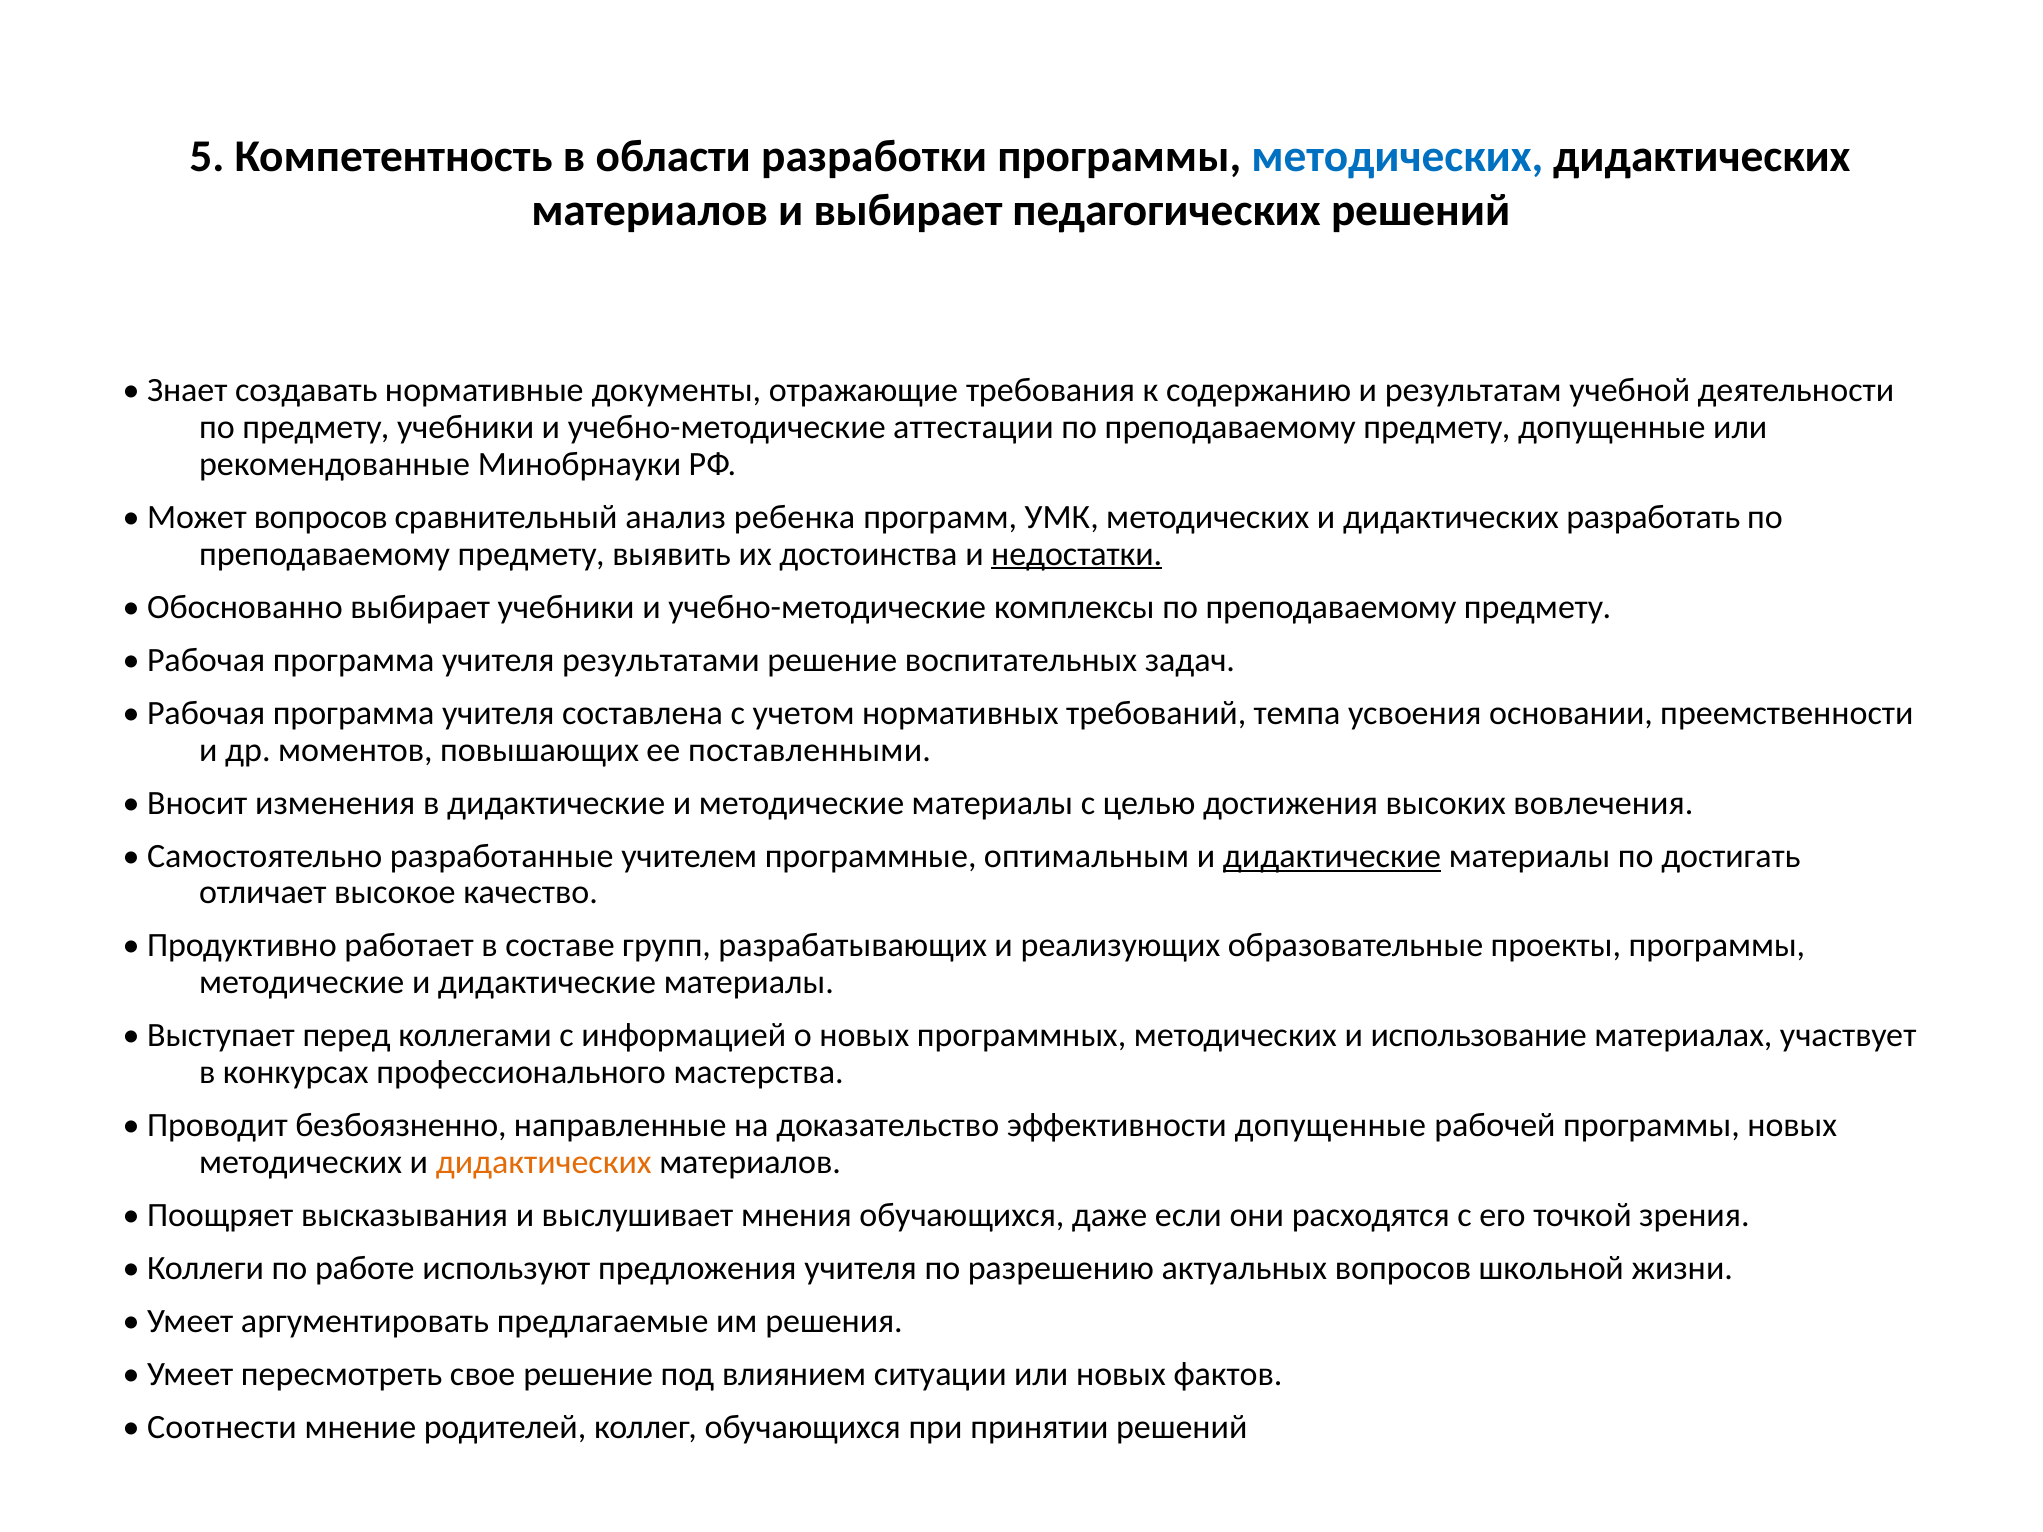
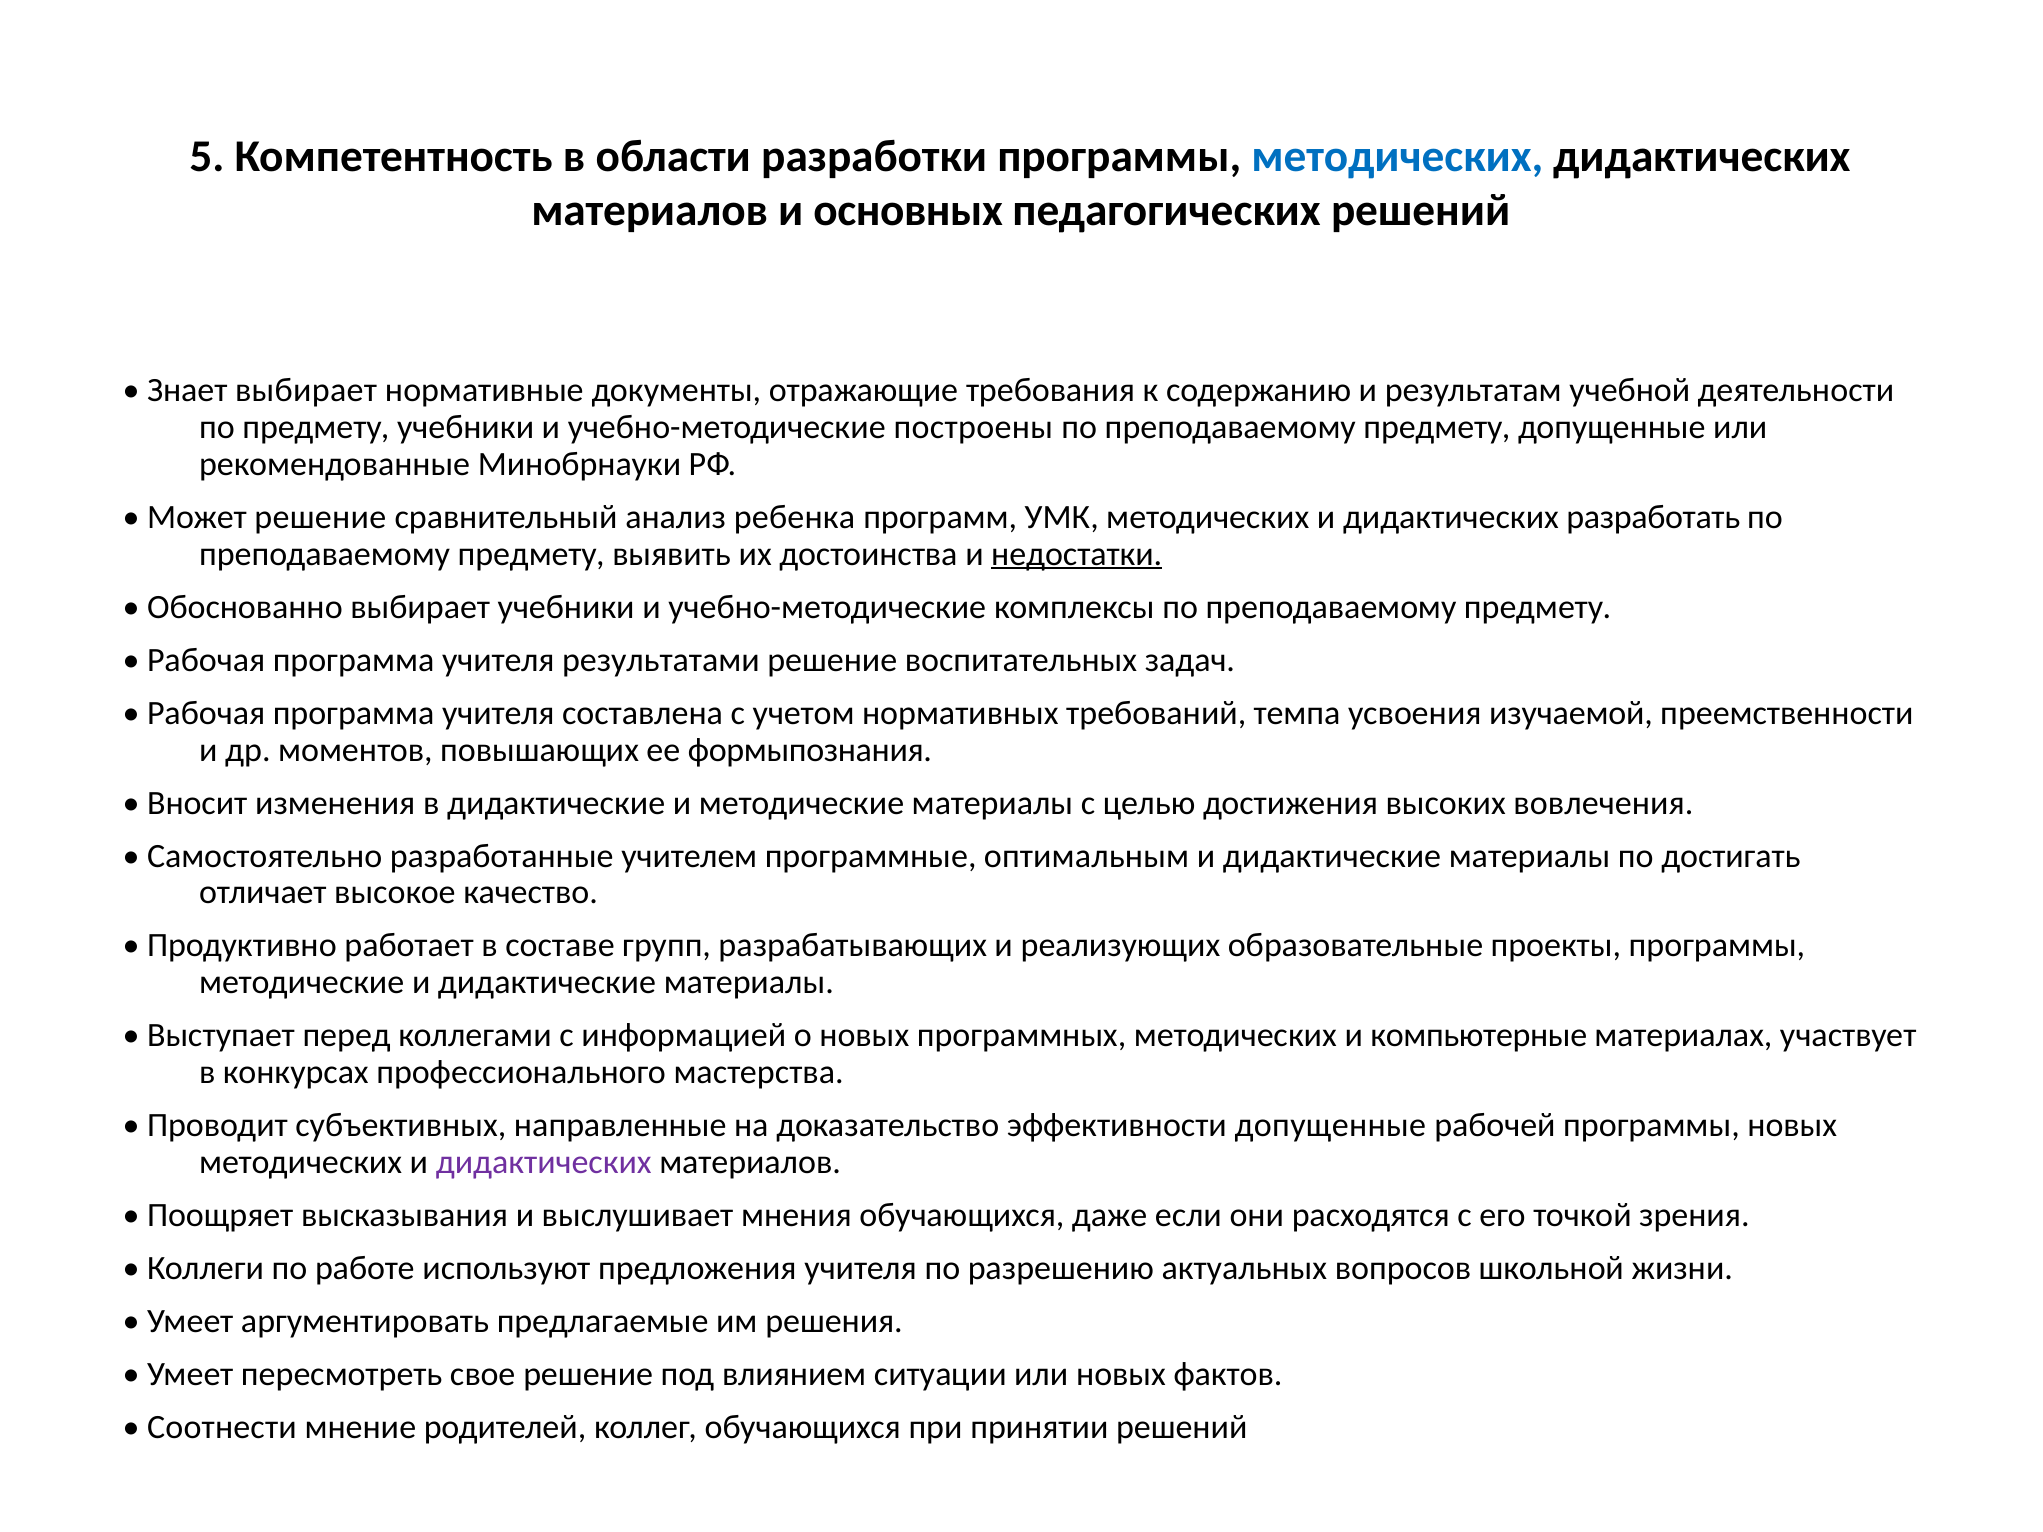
и выбирает: выбирает -> основных (908, 211)
Знает создавать: создавать -> выбирает (306, 391)
аттестации: аттестации -> построены (973, 427)
Может вопросов: вопросов -> решение (320, 517)
основании: основании -> изучаемой (1571, 713)
поставленными: поставленными -> формыпознания (810, 750)
дидактические underline: present -> none (1332, 856)
использование: использование -> компьютерные (1479, 1036)
безбоязненно: безбоязненно -> субъективных (401, 1126)
дидактических colour: orange -> purple (544, 1162)
